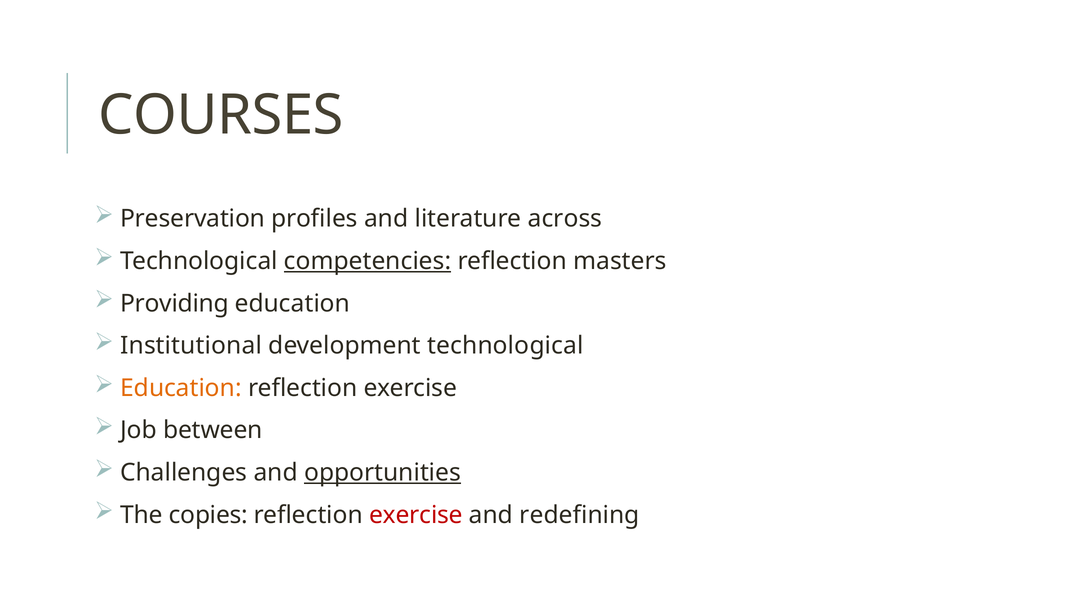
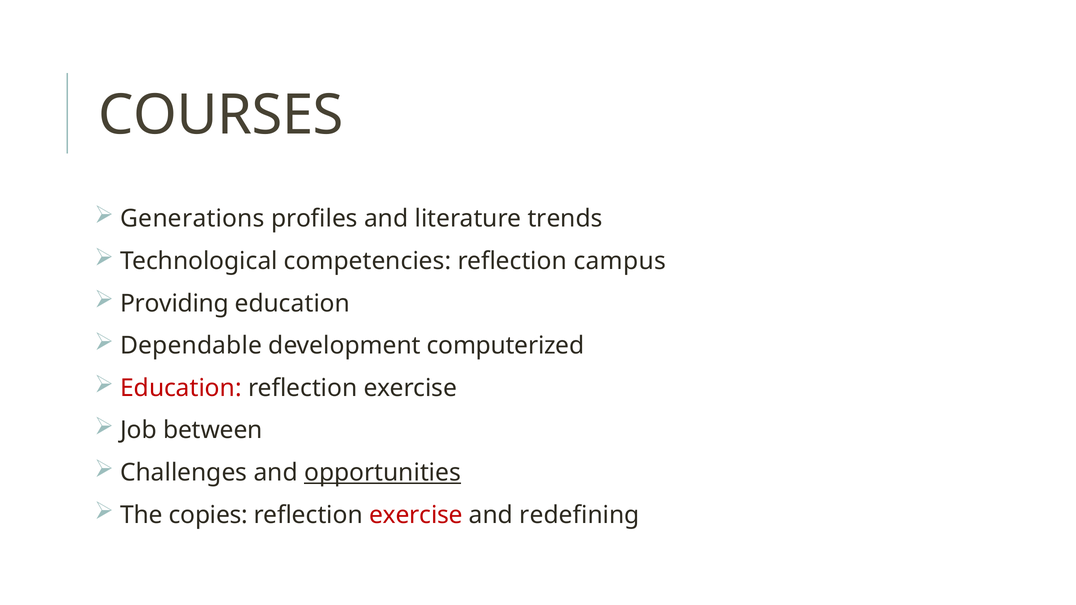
Preservation: Preservation -> Generations (192, 219)
across: across -> trends (565, 219)
competencies underline: present -> none (368, 261)
masters: masters -> campus (620, 261)
Institutional: Institutional -> Dependable (191, 346)
development technological: technological -> computerized (506, 346)
Education colour: orange -> red (181, 388)
